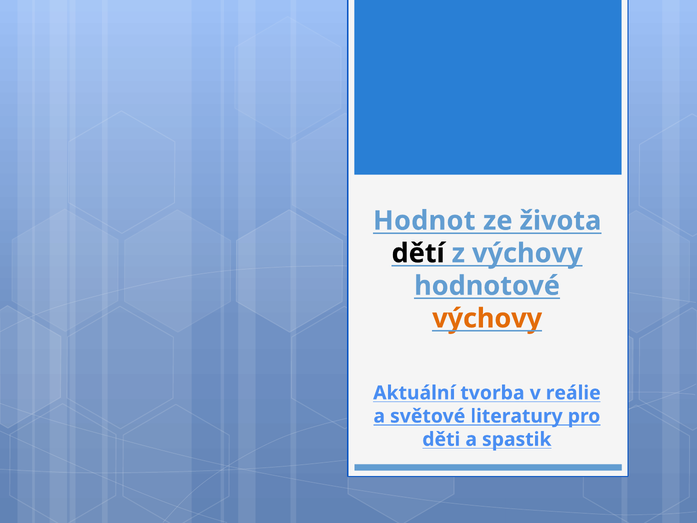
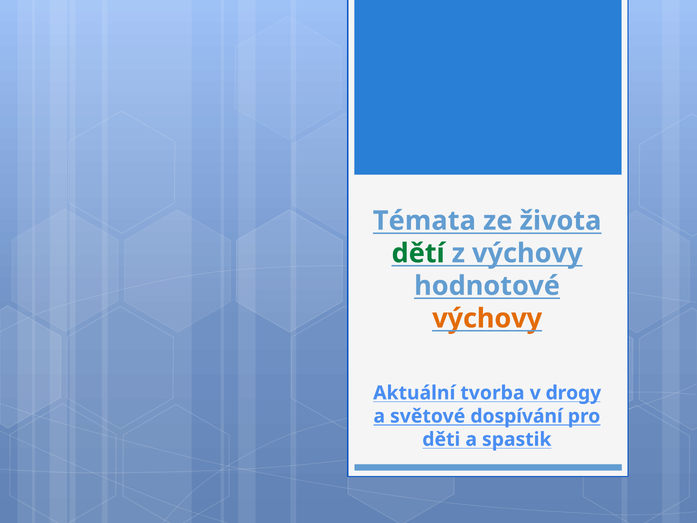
Hodnot: Hodnot -> Témata (424, 221)
dětí colour: black -> green (418, 253)
reálie: reálie -> drogy (573, 393)
literatury: literatury -> dospívání (517, 416)
